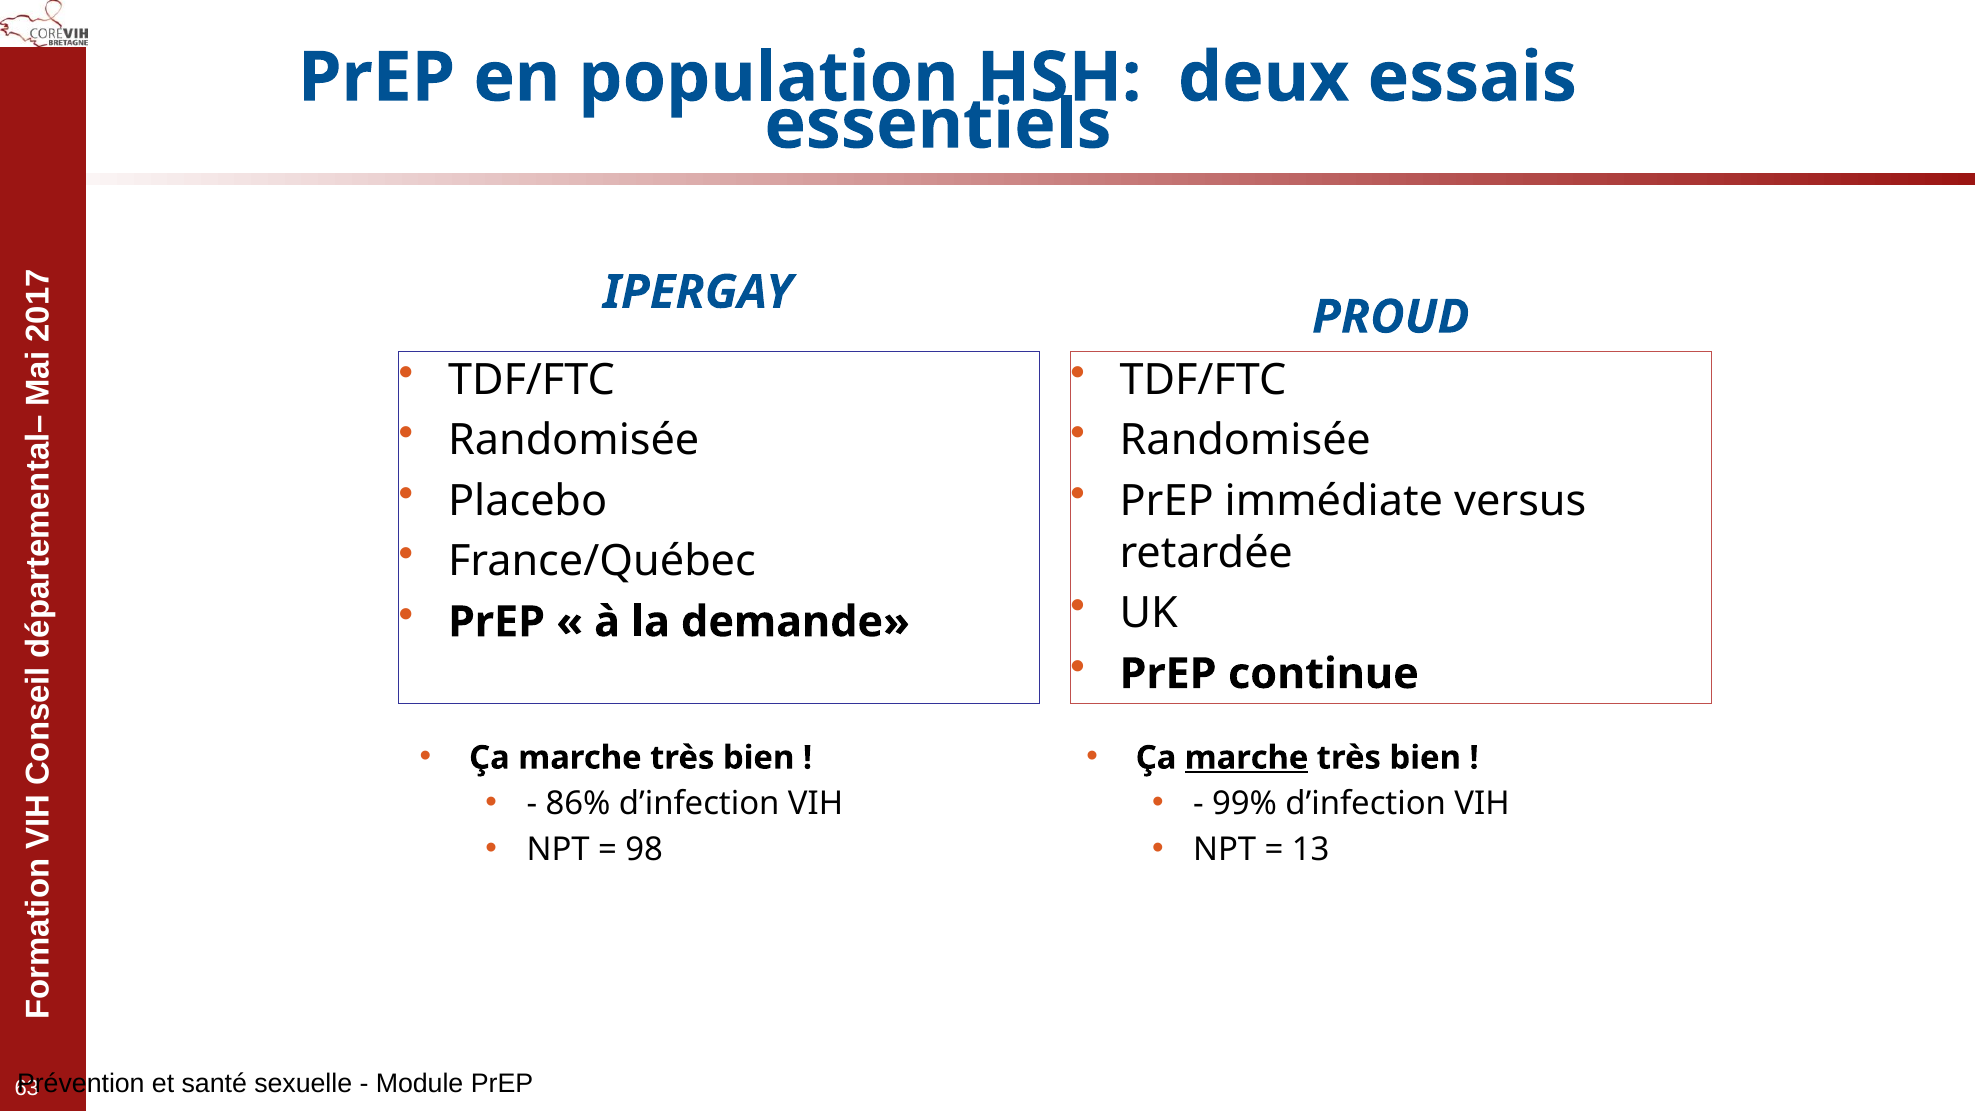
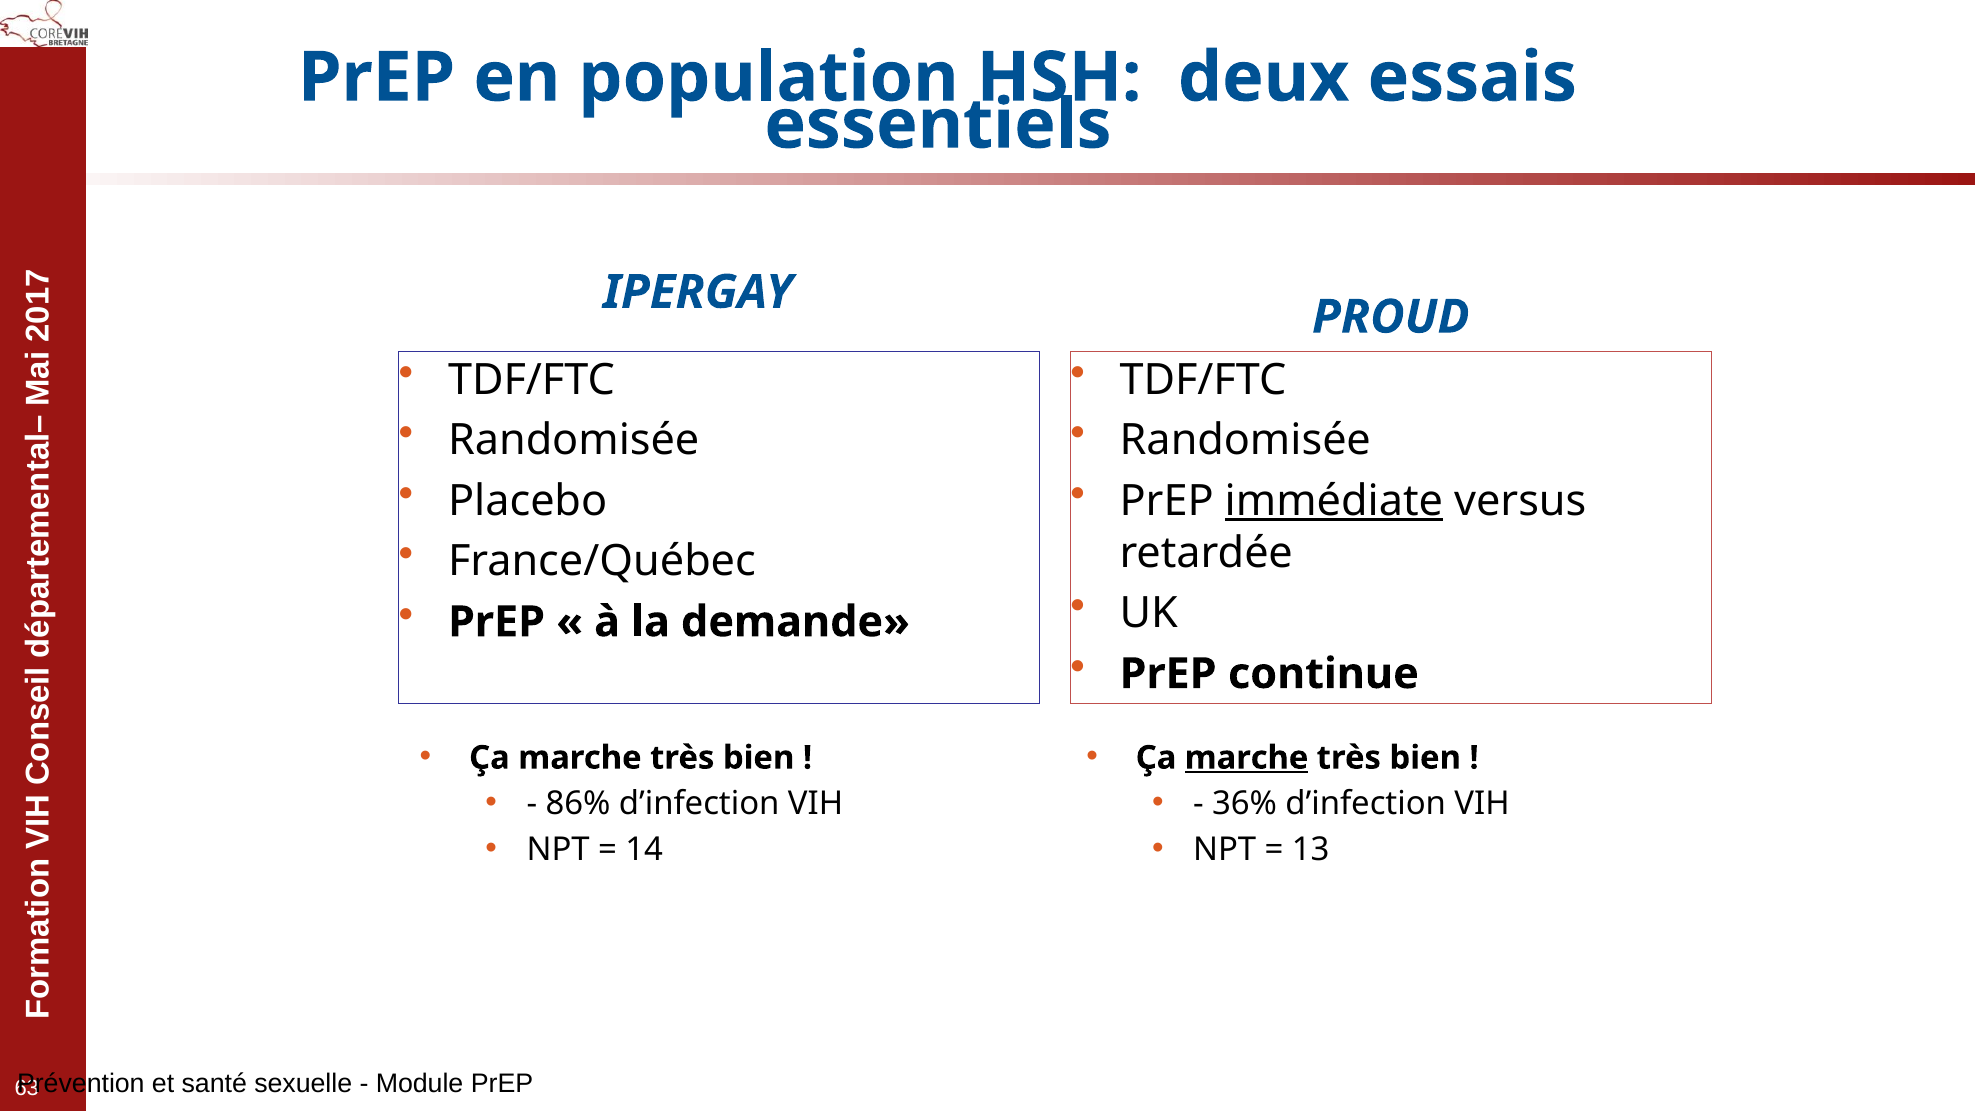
immédiate underline: none -> present (1334, 501)
99%: 99% -> 36% (1245, 804)
98: 98 -> 14 (644, 850)
